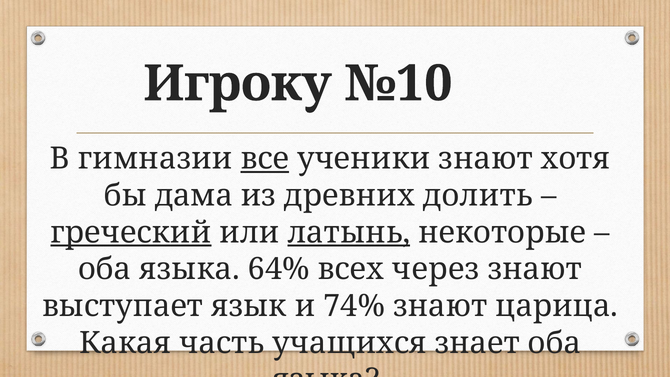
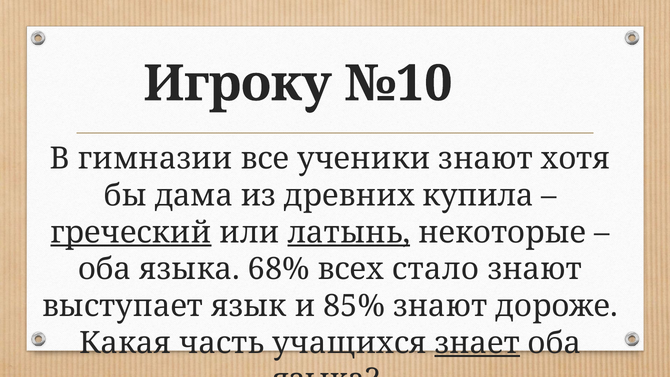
все underline: present -> none (265, 159)
долить: долить -> купила (478, 195)
64%: 64% -> 68% (279, 269)
через: через -> стало (436, 269)
74%: 74% -> 85% (354, 306)
царица: царица -> дороже (557, 306)
знает underline: none -> present (477, 343)
